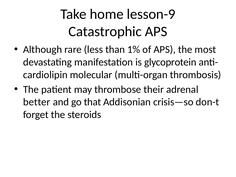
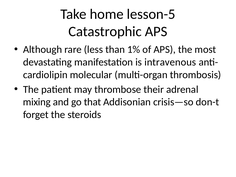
lesson-9: lesson-9 -> lesson-5 (151, 14)
glycoprotein: glycoprotein -> intravenous (170, 62)
better: better -> mixing (37, 102)
